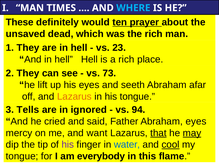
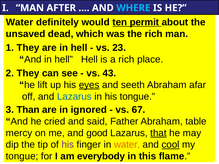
TIMES: TIMES -> AFTER (61, 8)
These: These -> Water (20, 22)
prayer: prayer -> permit (144, 22)
73: 73 -> 43 (109, 73)
eyes underline: none -> present (89, 85)
Lazarus colour: orange -> blue (74, 97)
Tells: Tells -> Than (28, 110)
94: 94 -> 67 (139, 110)
Abraham eyes: eyes -> table (196, 121)
want: want -> good (97, 133)
may underline: present -> none (192, 133)
water colour: blue -> orange (127, 145)
